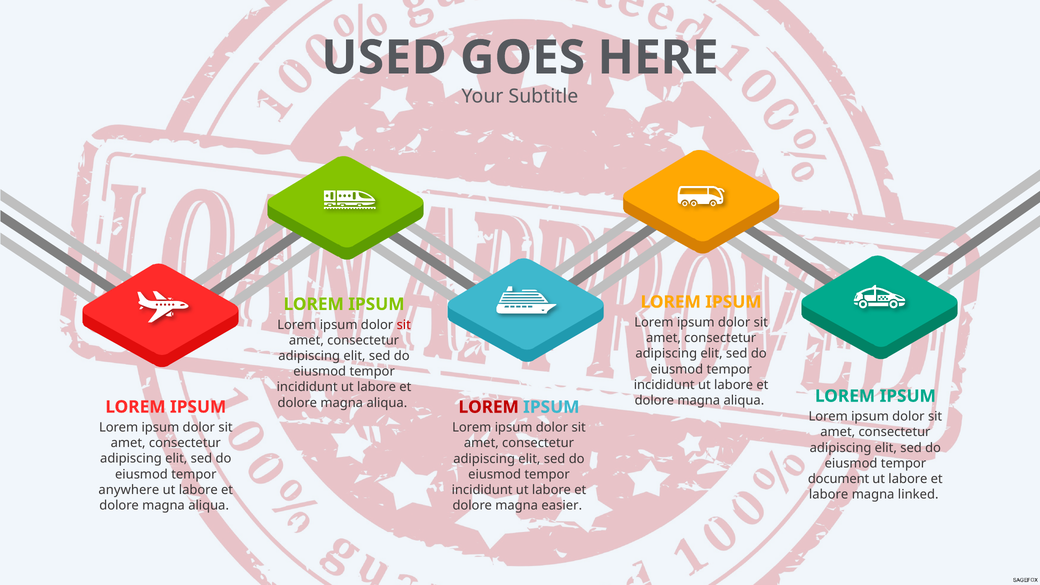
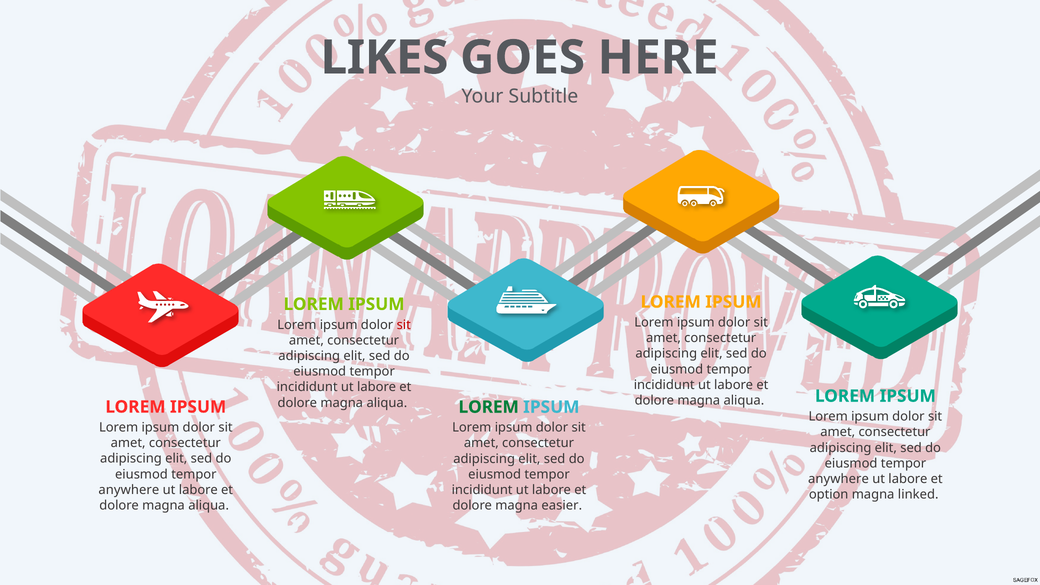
USED: USED -> LIKES (384, 58)
LOREM colour: red -> green (489, 407)
document: document -> anywhere (838, 479)
labore: labore -> option (829, 495)
